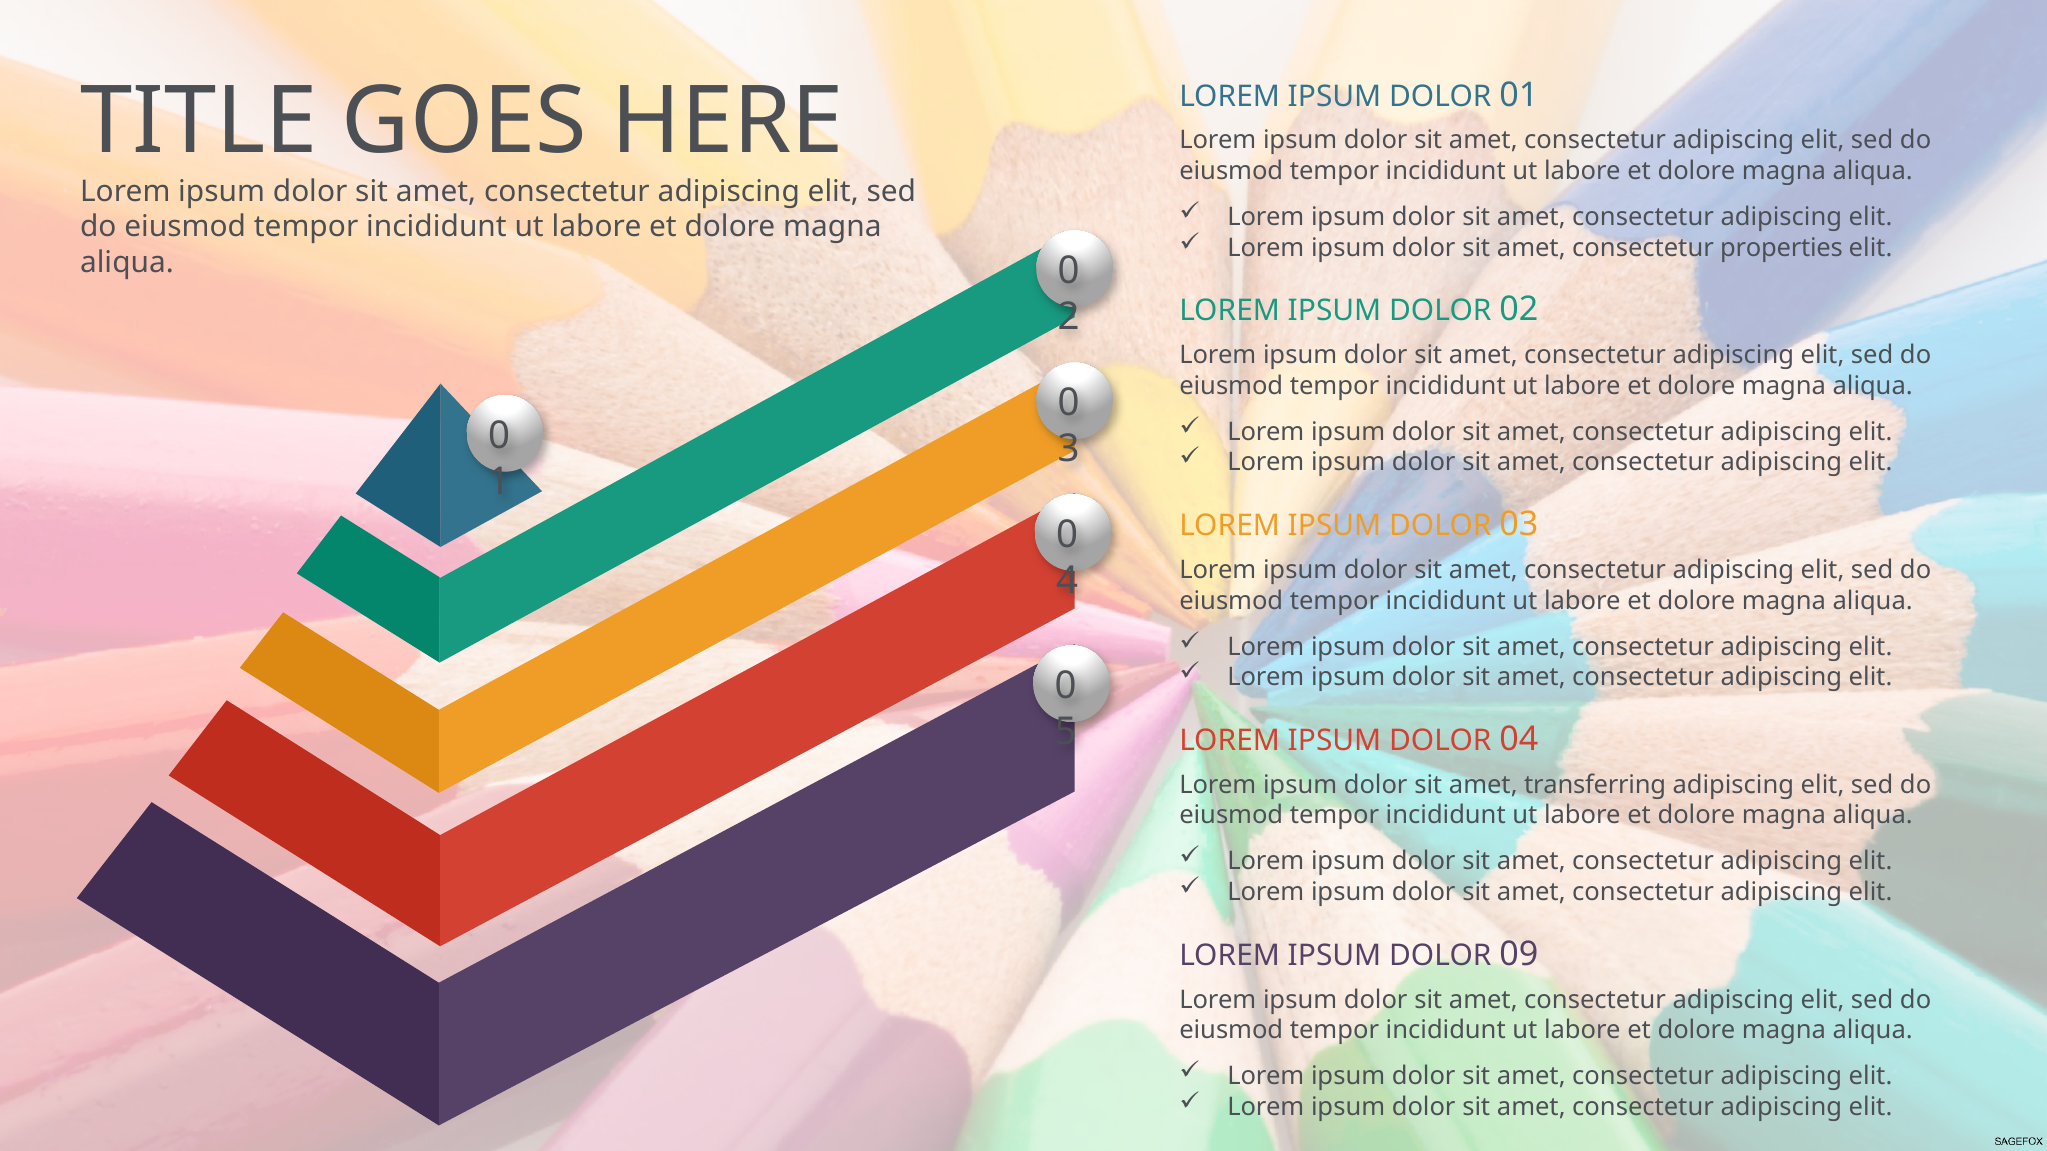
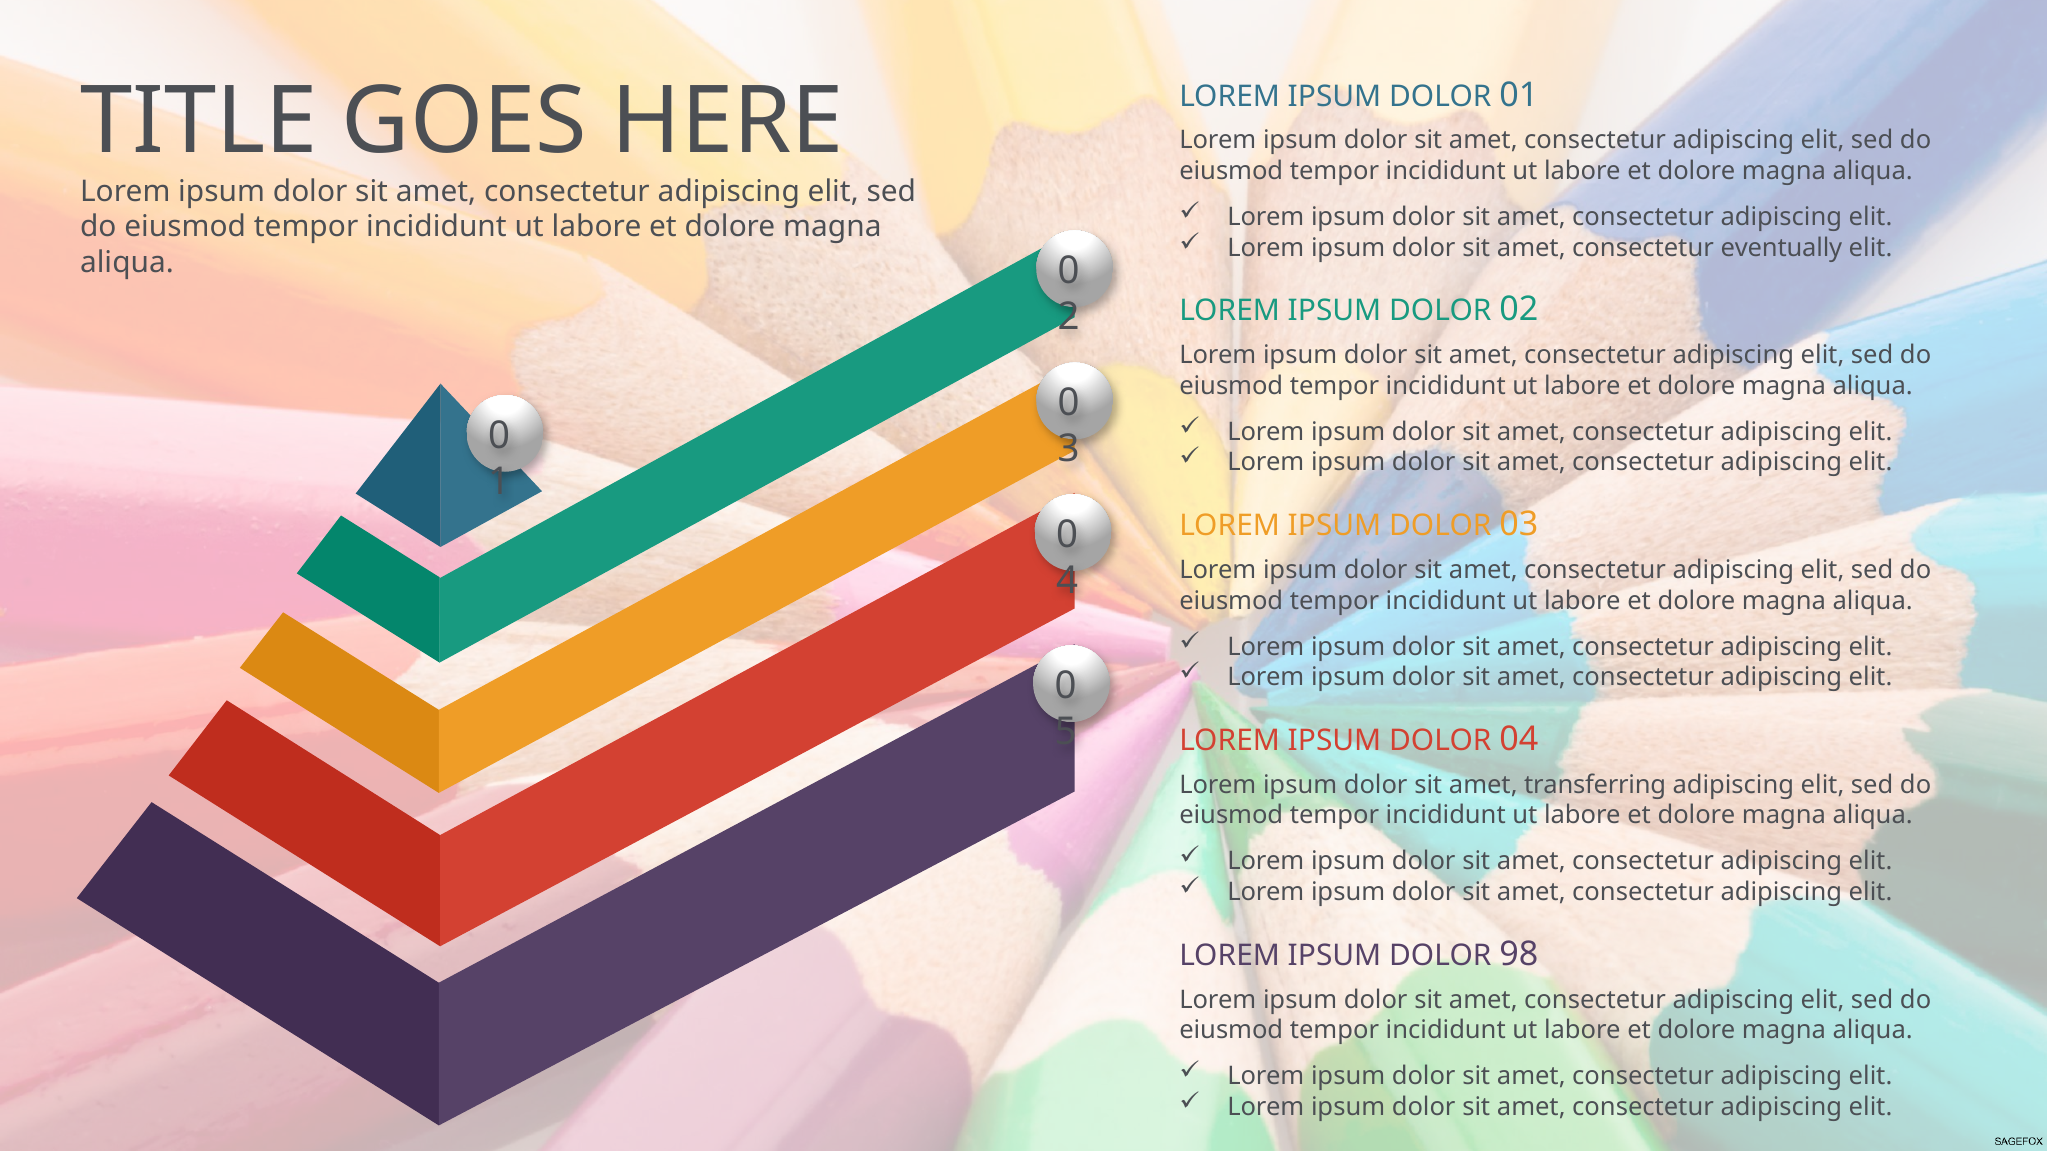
properties: properties -> eventually (1781, 248)
09: 09 -> 98 (1519, 955)
